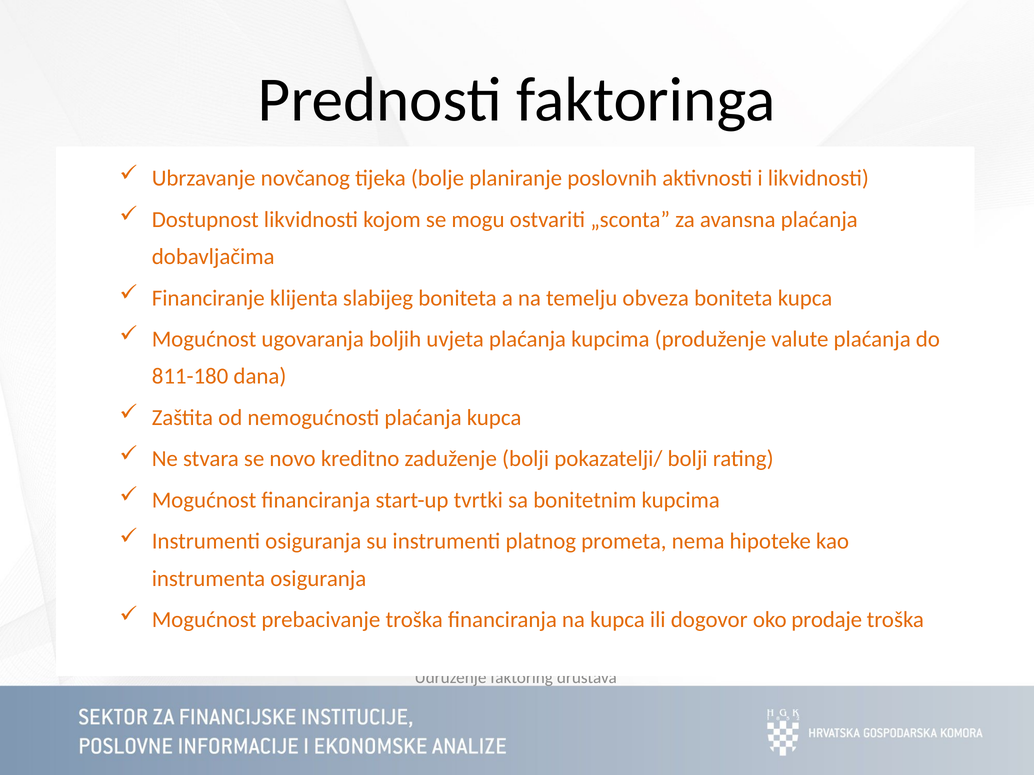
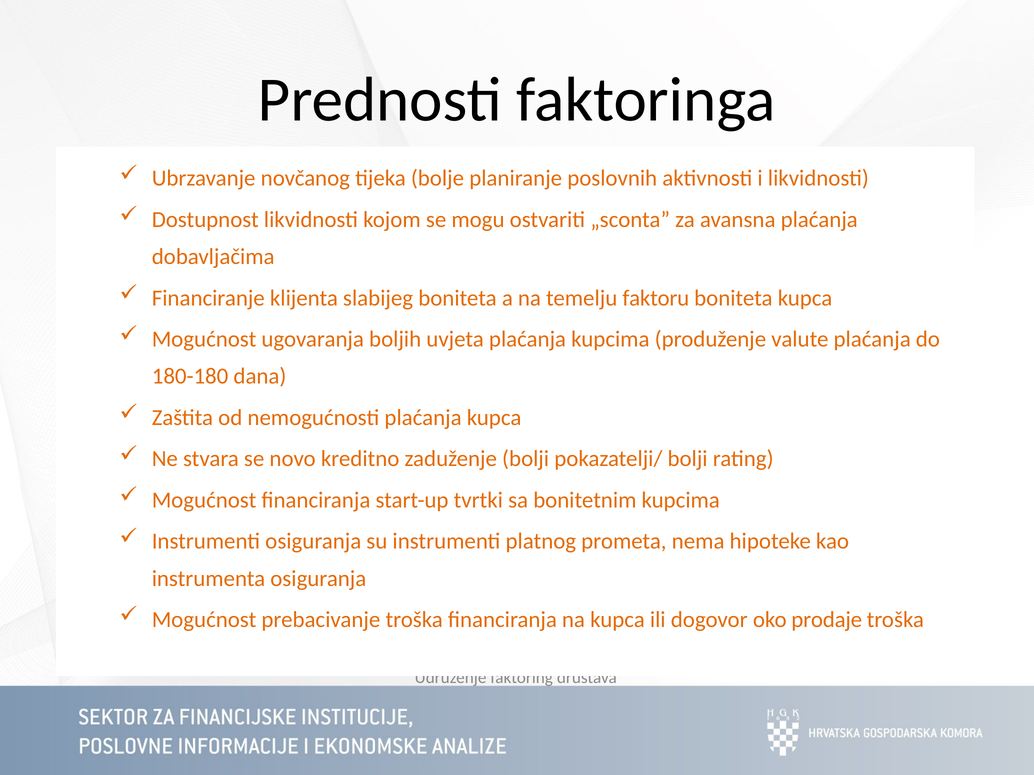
obveza: obveza -> faktoru (656, 298)
811-180: 811-180 -> 180-180 (190, 377)
